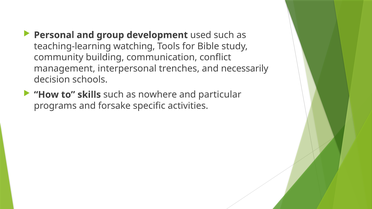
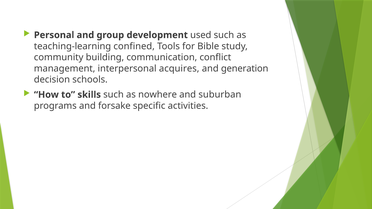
watching: watching -> confined (134, 46)
trenches: trenches -> acquires (179, 69)
necessarily: necessarily -> generation (245, 69)
particular: particular -> suburban (220, 95)
